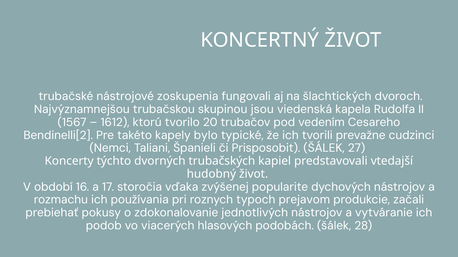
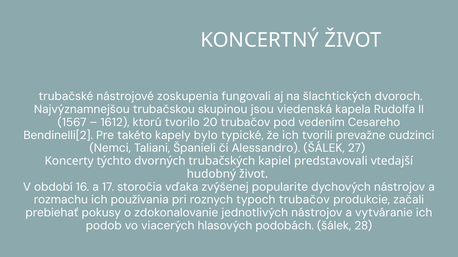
Prisposobit: Prisposobit -> Alessandro (266, 148)
typoch prejavom: prejavom -> trubačov (304, 200)
